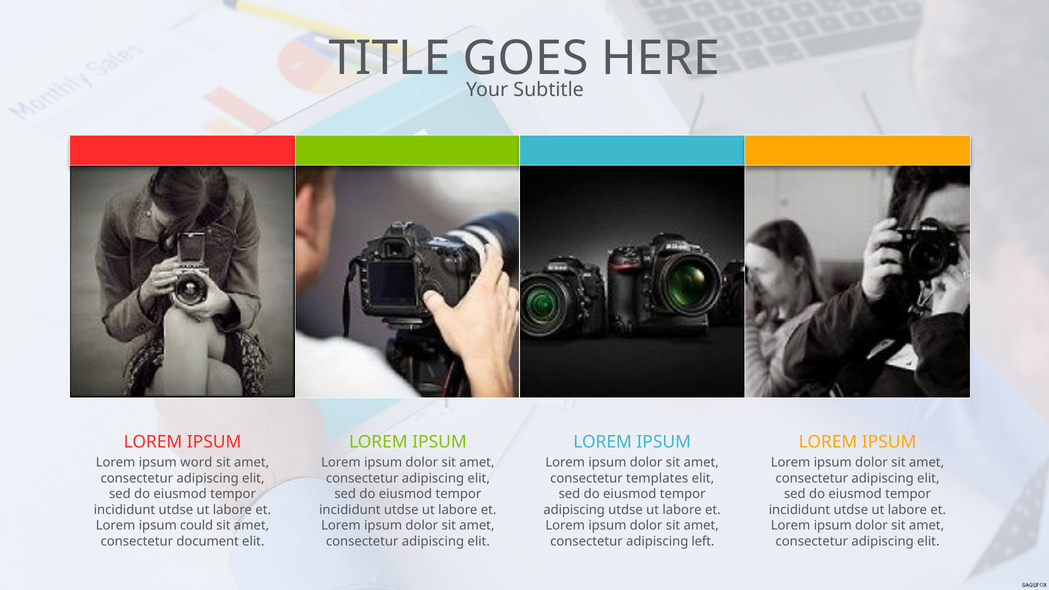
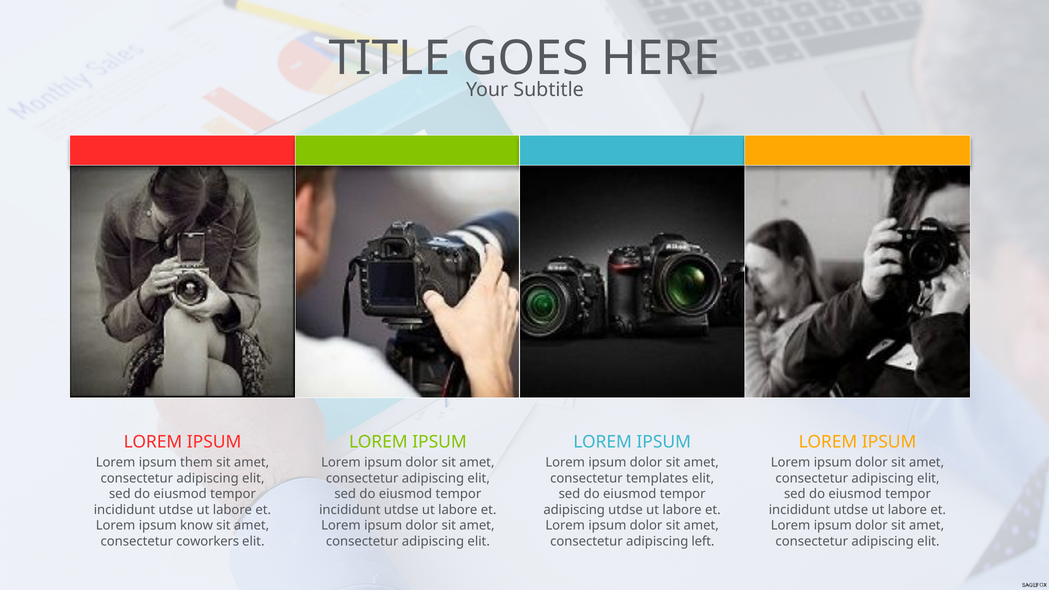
word: word -> them (196, 463)
could: could -> know (196, 526)
document: document -> coworkers (208, 541)
